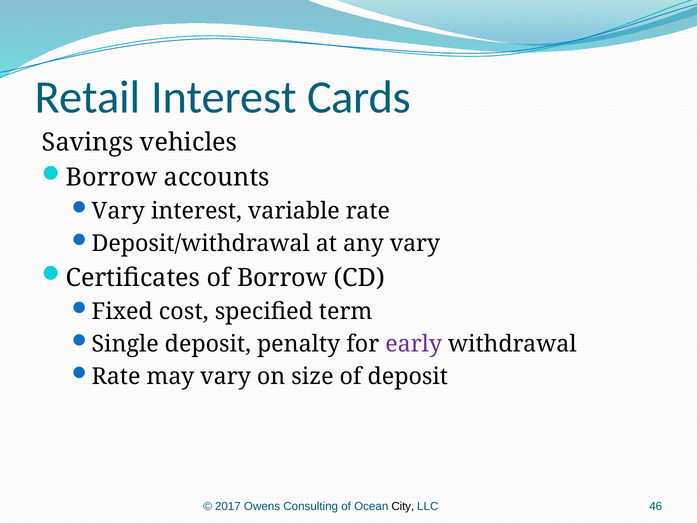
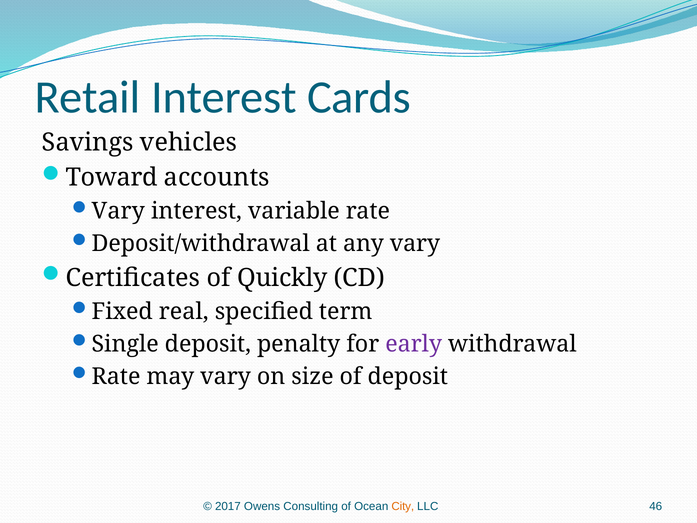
Borrow: Borrow -> Toward (112, 178)
of Borrow: Borrow -> Quickly (282, 278)
cost: cost -> real (184, 311)
City colour: black -> orange (403, 506)
